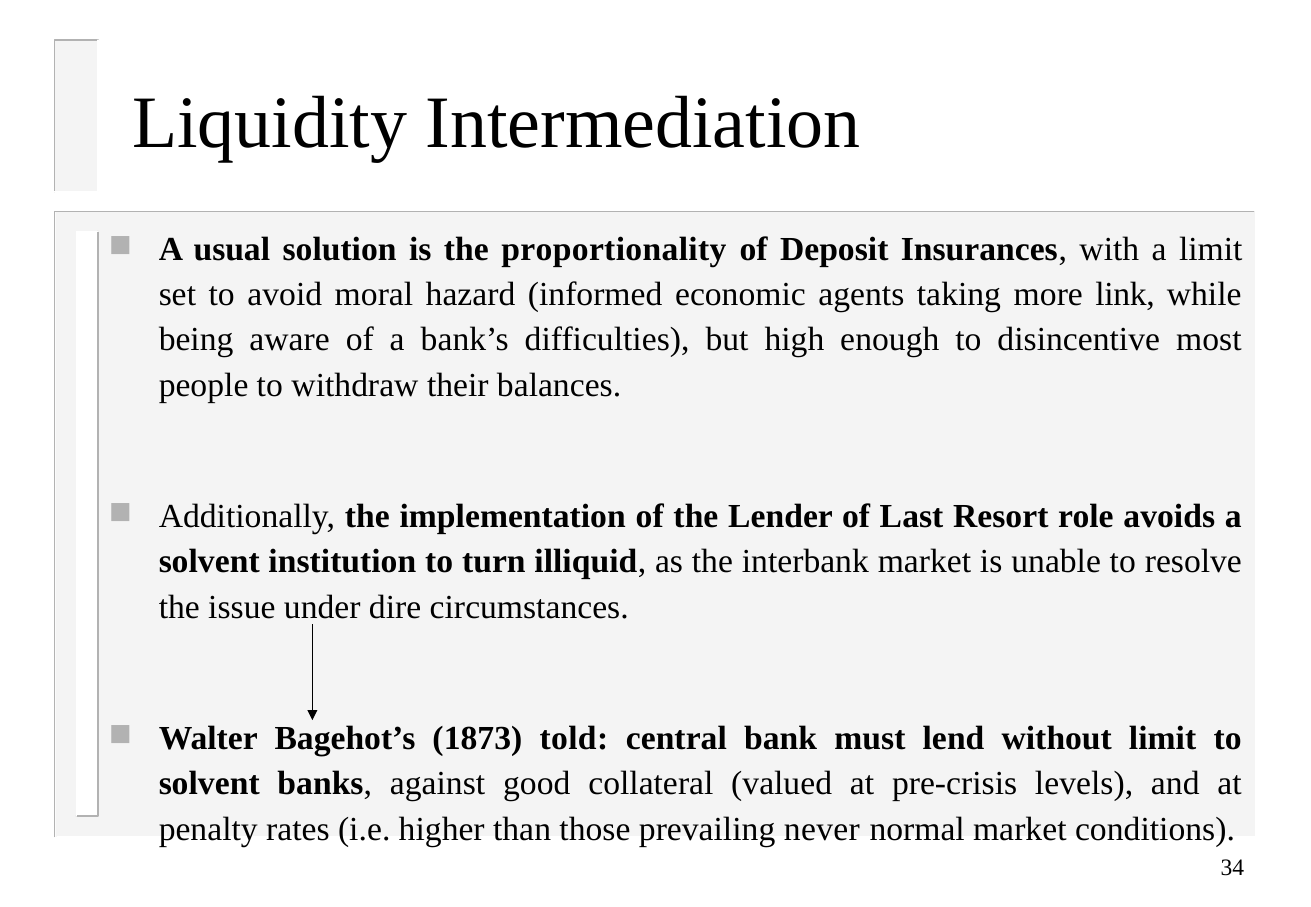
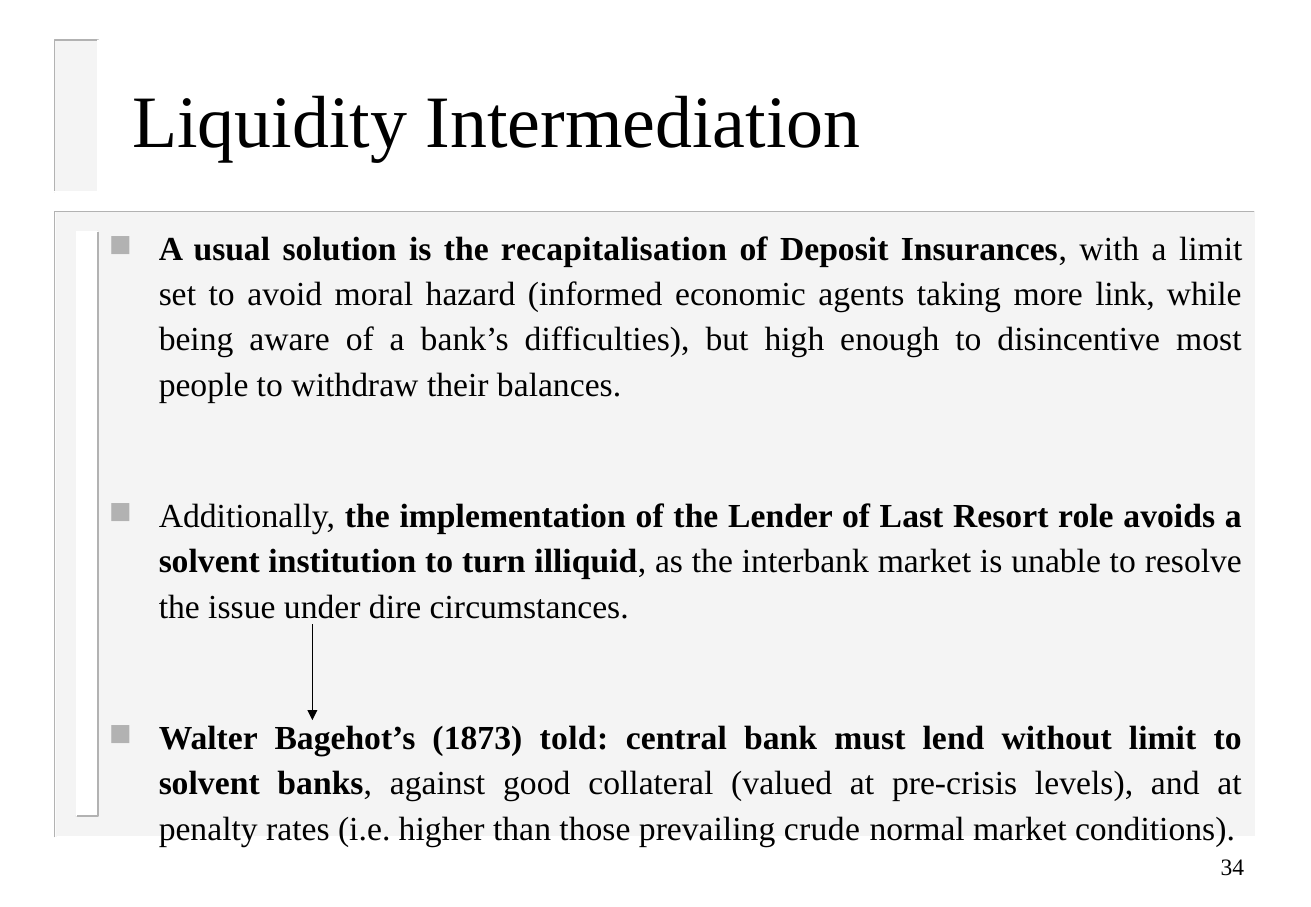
proportionality: proportionality -> recapitalisation (614, 249)
never: never -> crude (822, 829)
